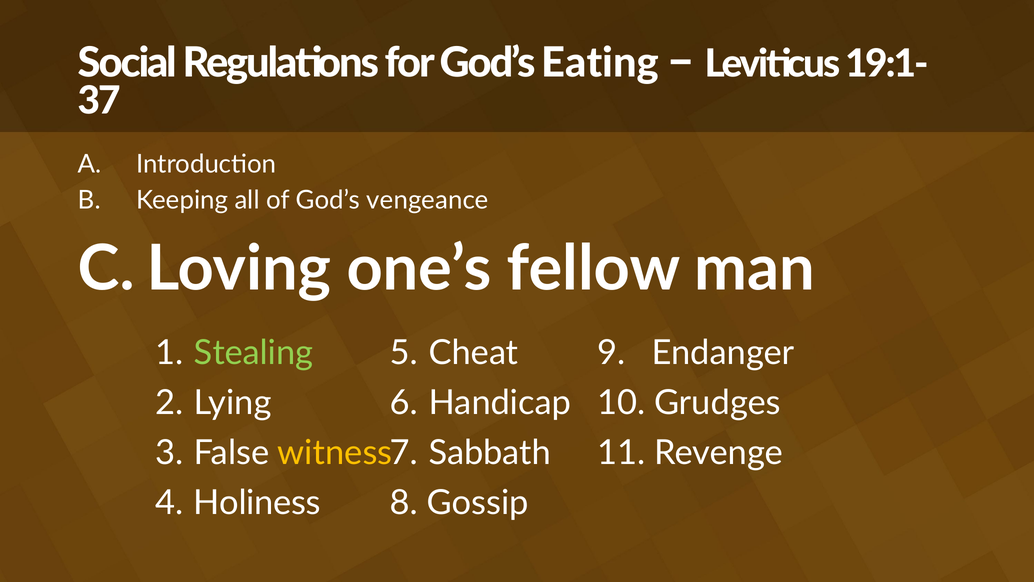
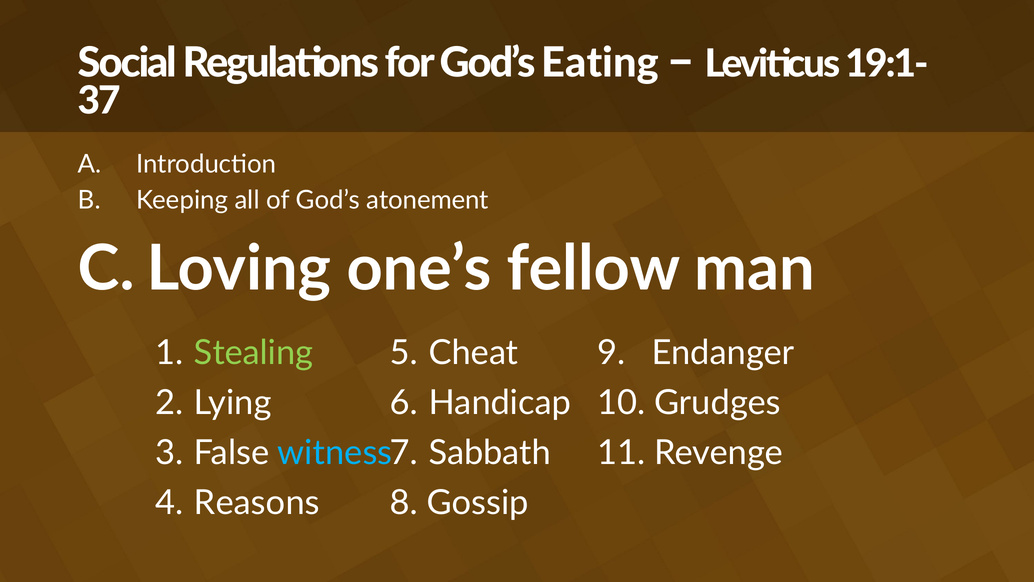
vengeance: vengeance -> atonement (428, 200)
witness colour: yellow -> light blue (335, 453)
Holiness: Holiness -> Reasons (257, 503)
